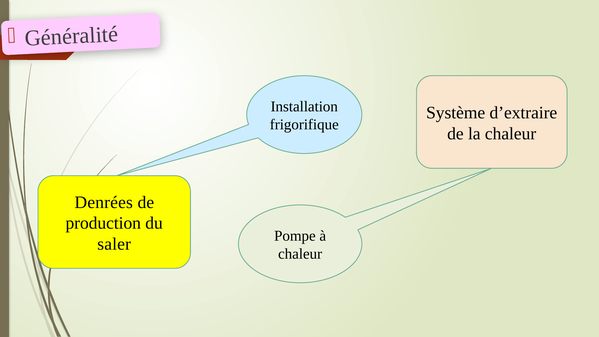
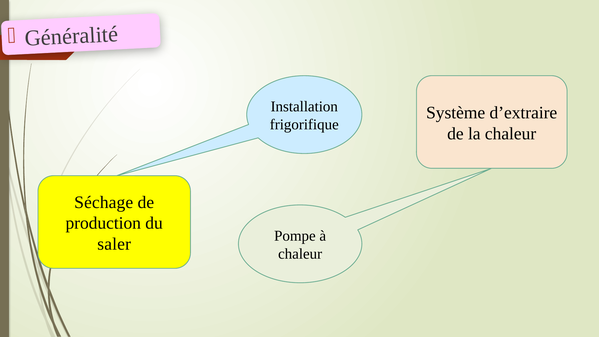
Denrées: Denrées -> Séchage (104, 202)
